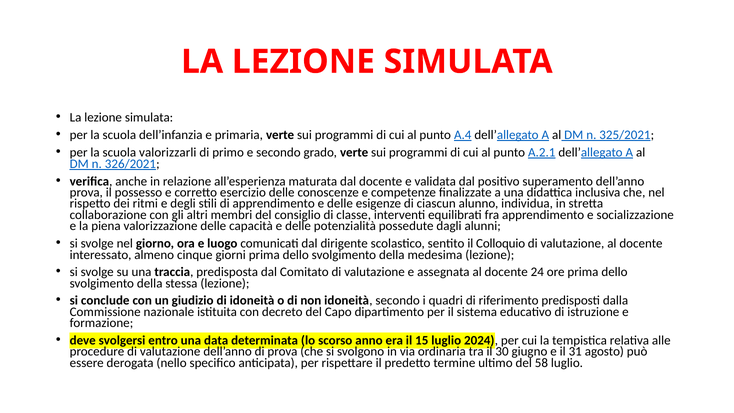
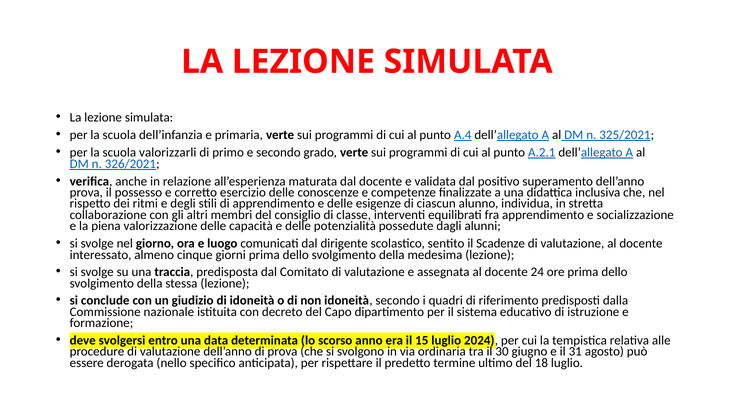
Colloquio: Colloquio -> Scadenze (501, 243)
58: 58 -> 18 (541, 363)
